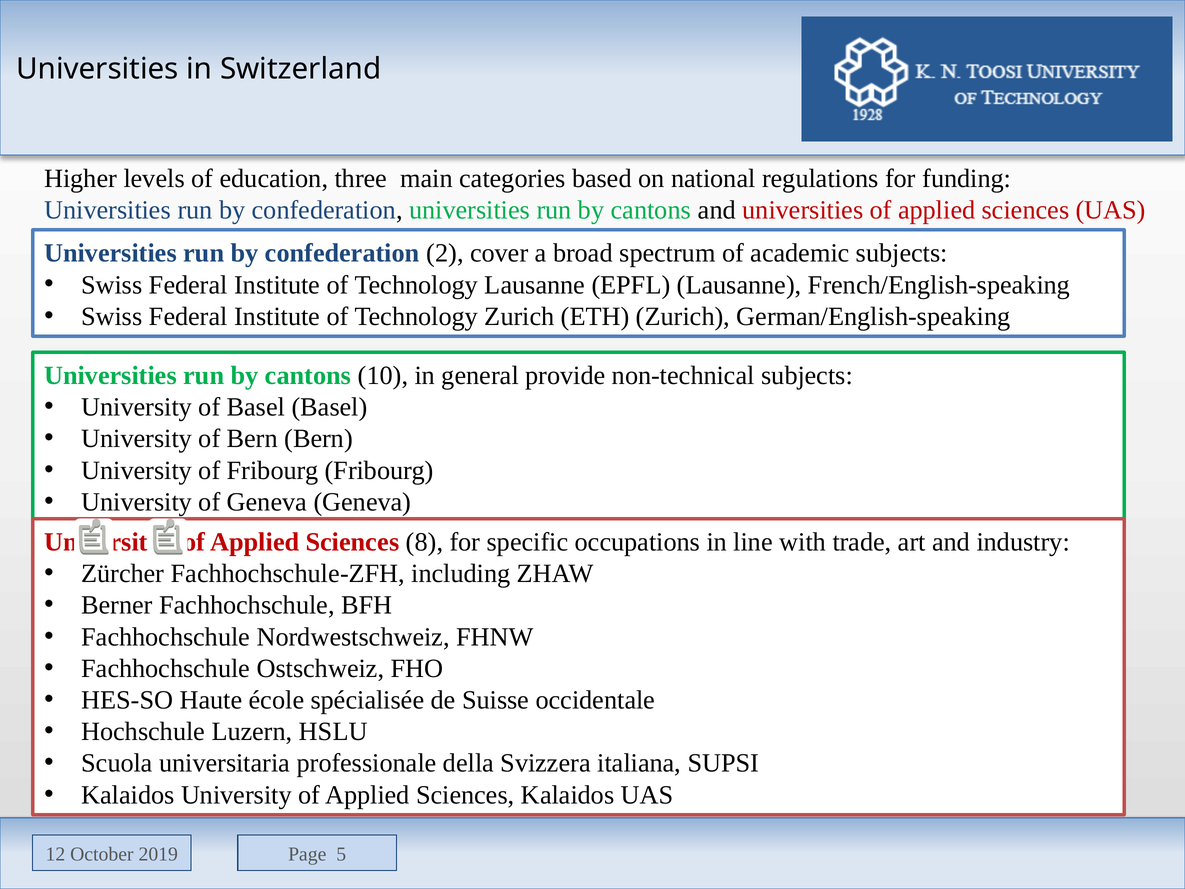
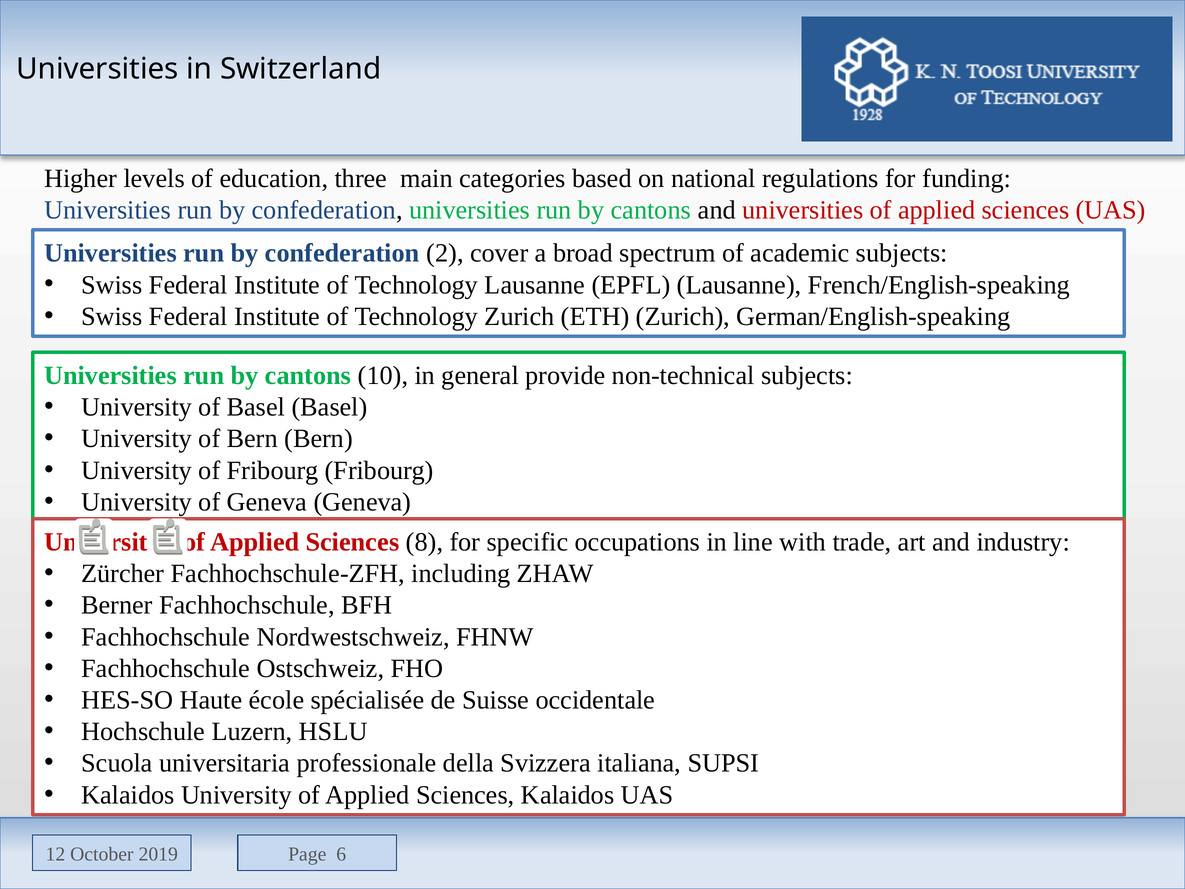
5: 5 -> 6 (341, 854)
